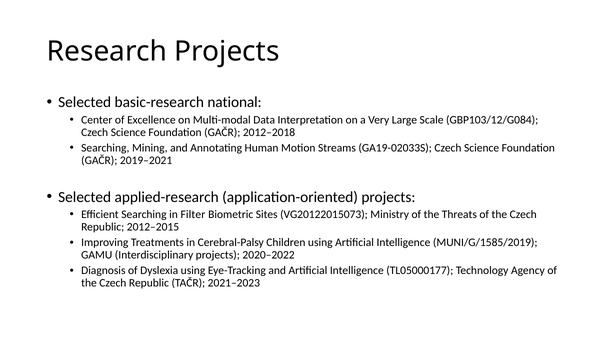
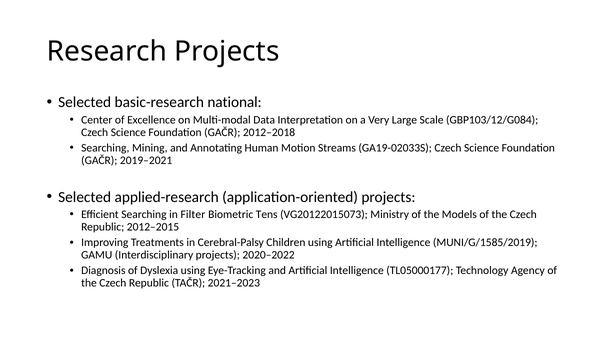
Sites: Sites -> Tens (267, 215)
Threats: Threats -> Models (459, 215)
